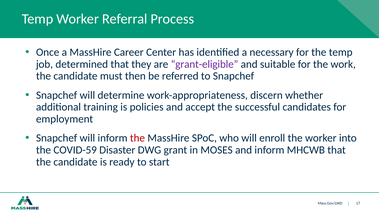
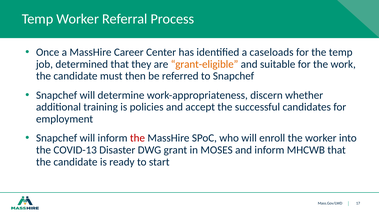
necessary: necessary -> caseloads (272, 52)
grant-eligible colour: purple -> orange (204, 64)
COVID-59: COVID-59 -> COVID-13 (75, 150)
